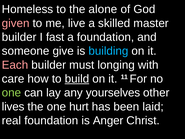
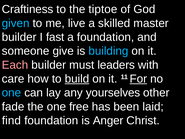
Homeless: Homeless -> Craftiness (28, 9)
alone: alone -> tiptoe (103, 9)
given colour: pink -> light blue (16, 23)
longing: longing -> leaders (116, 65)
For underline: none -> present (138, 79)
one colour: light green -> light blue (11, 93)
lives: lives -> fade (13, 106)
hurt: hurt -> free (79, 106)
real: real -> find (11, 120)
